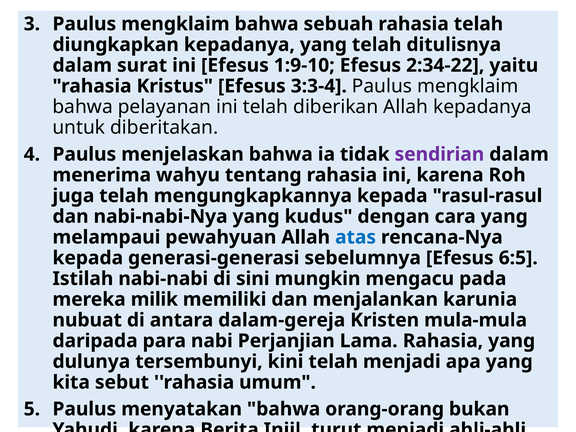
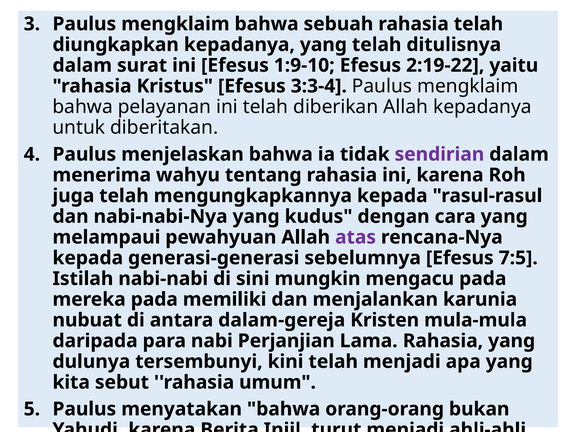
2:34-22: 2:34-22 -> 2:19-22 (445, 65)
atas colour: blue -> purple (356, 237)
6:5: 6:5 -> 7:5 (518, 258)
mereka milik: milik -> pada (154, 299)
